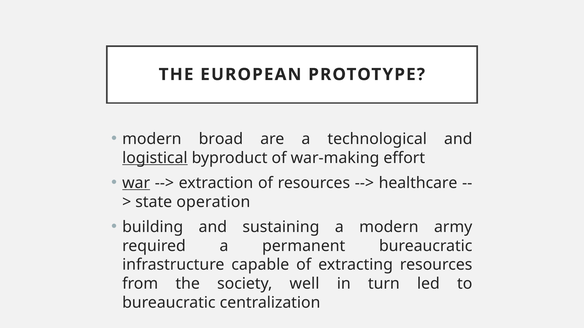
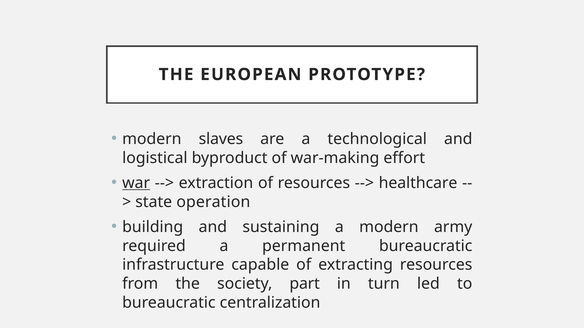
broad: broad -> slaves (221, 139)
logistical underline: present -> none (155, 158)
well: well -> part (305, 284)
